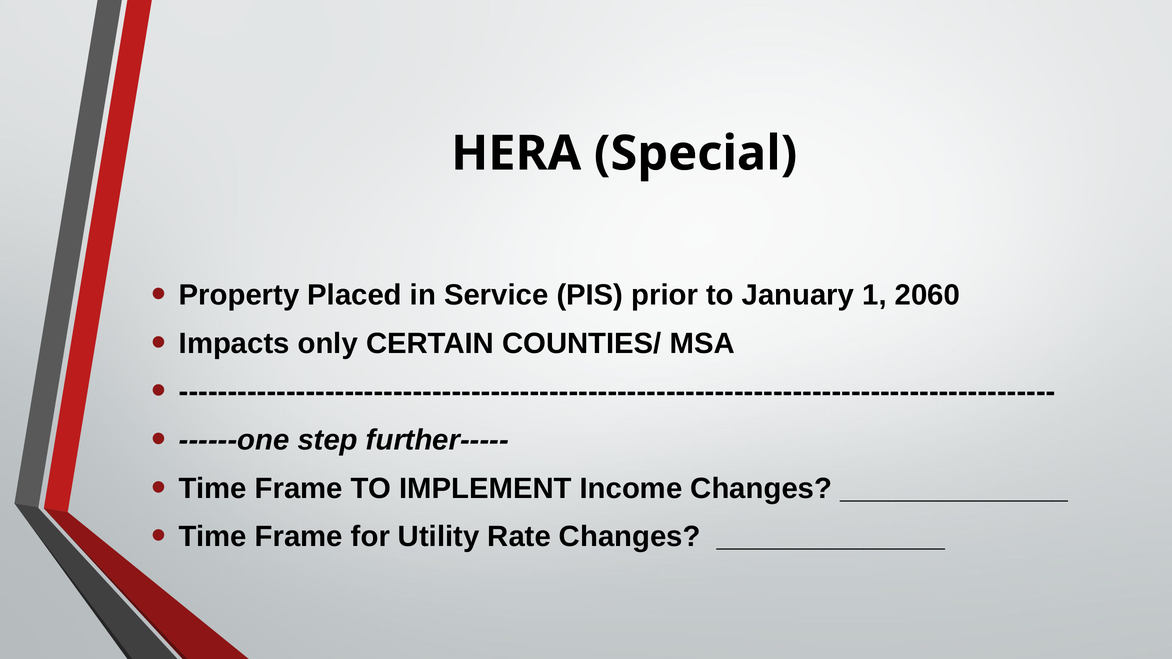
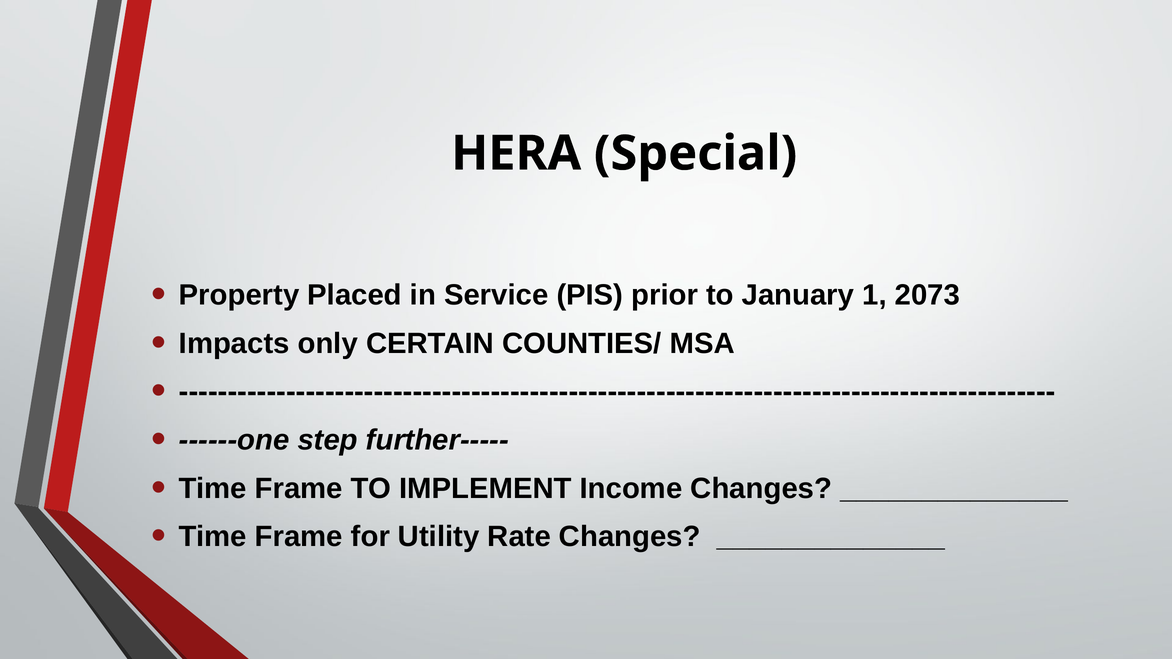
2060: 2060 -> 2073 (927, 295)
